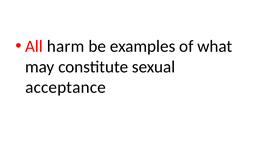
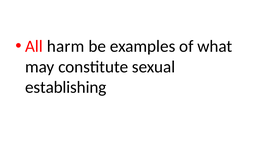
acceptance: acceptance -> establishing (66, 88)
